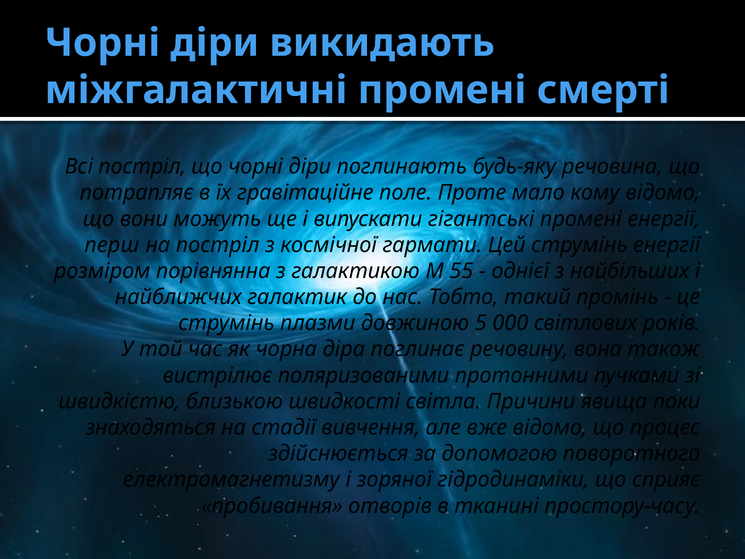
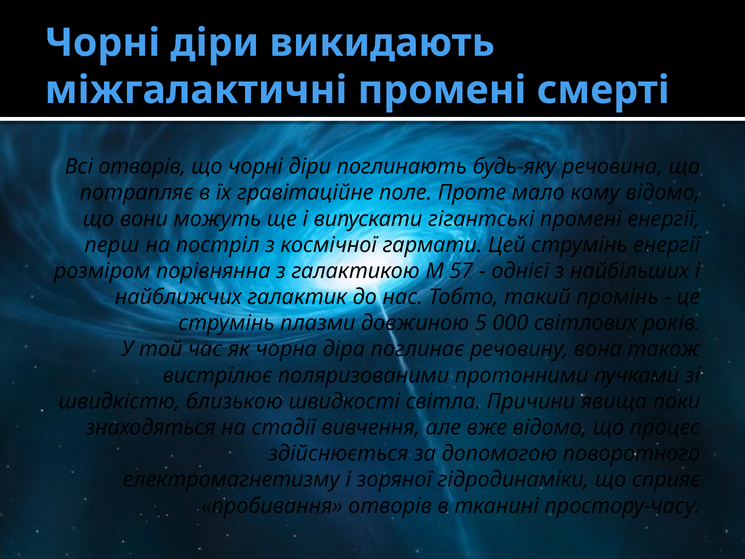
Всі постріл: постріл -> отворів (142, 167)
55: 55 -> 57 (461, 271)
